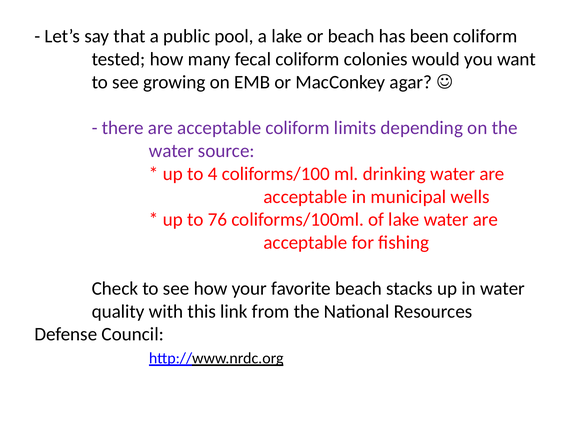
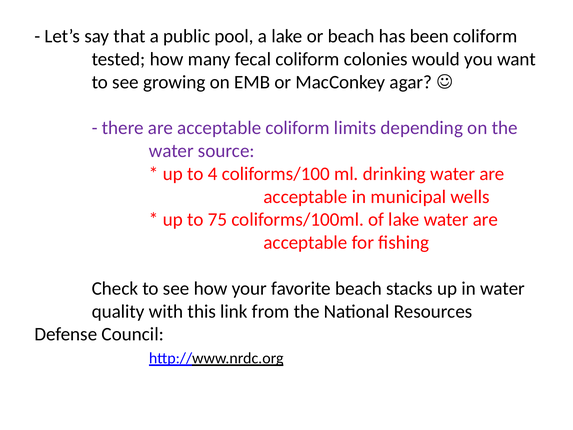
76: 76 -> 75 (217, 220)
